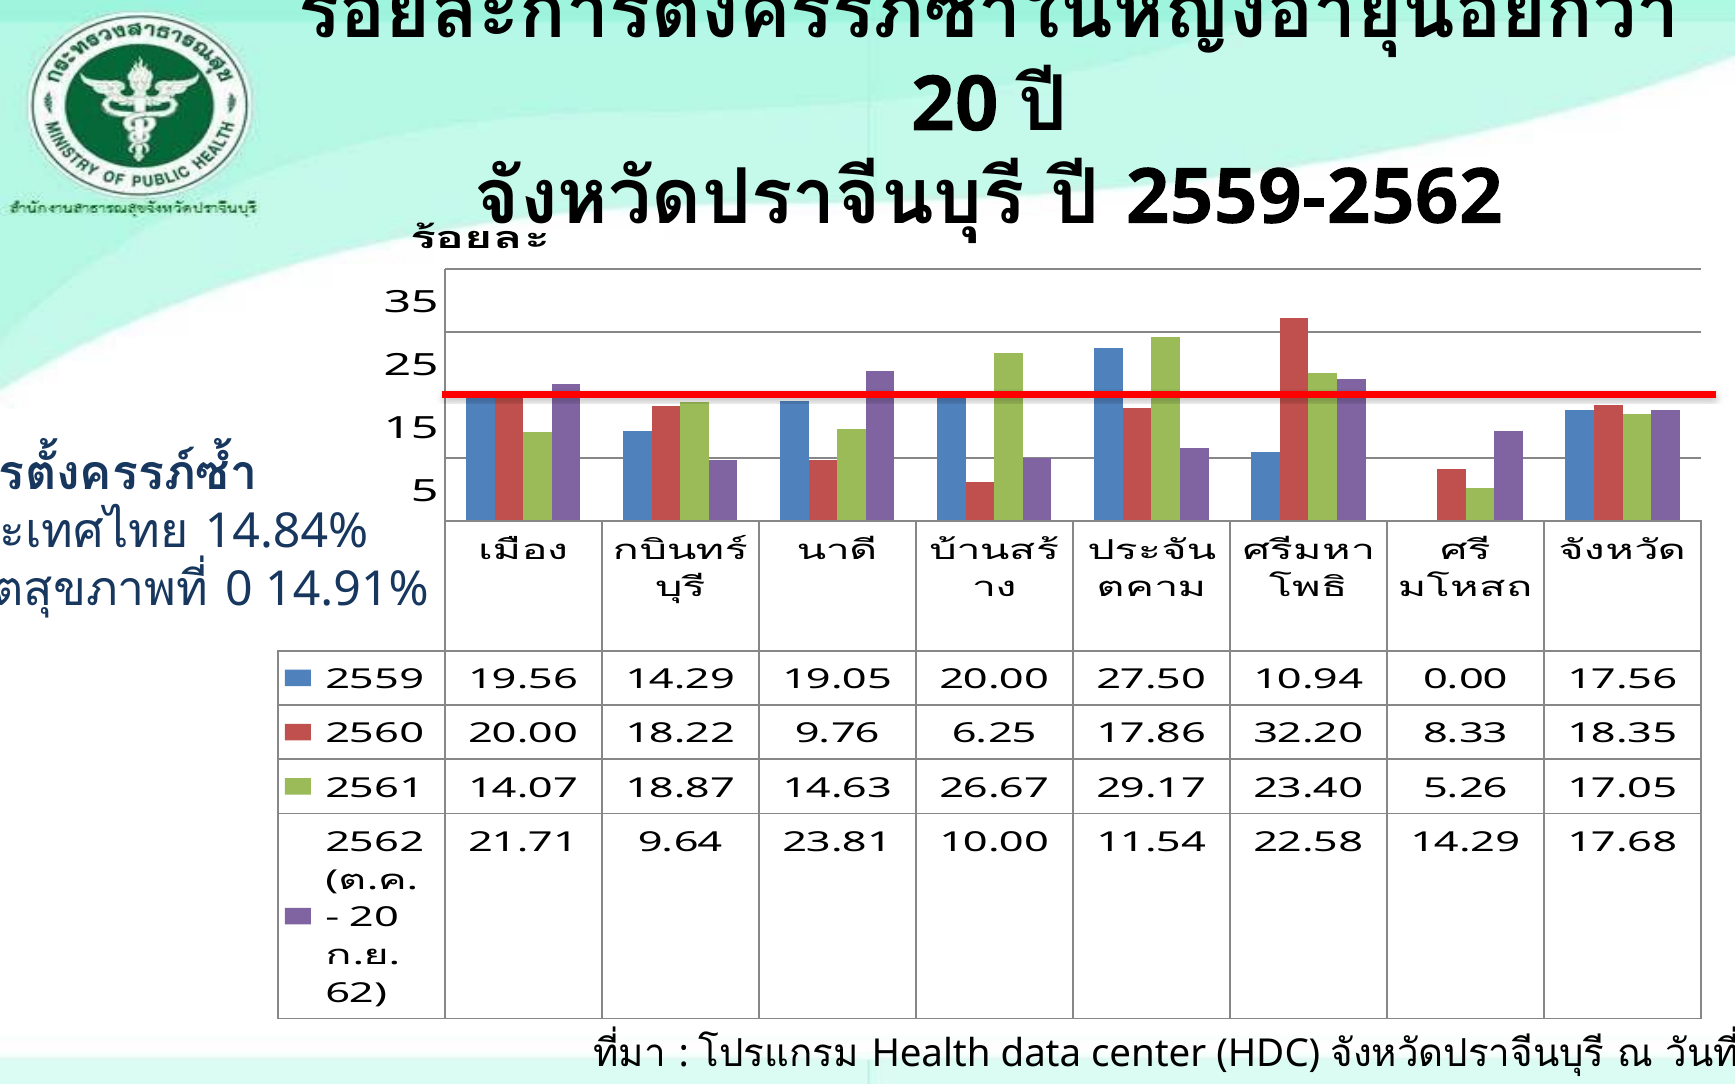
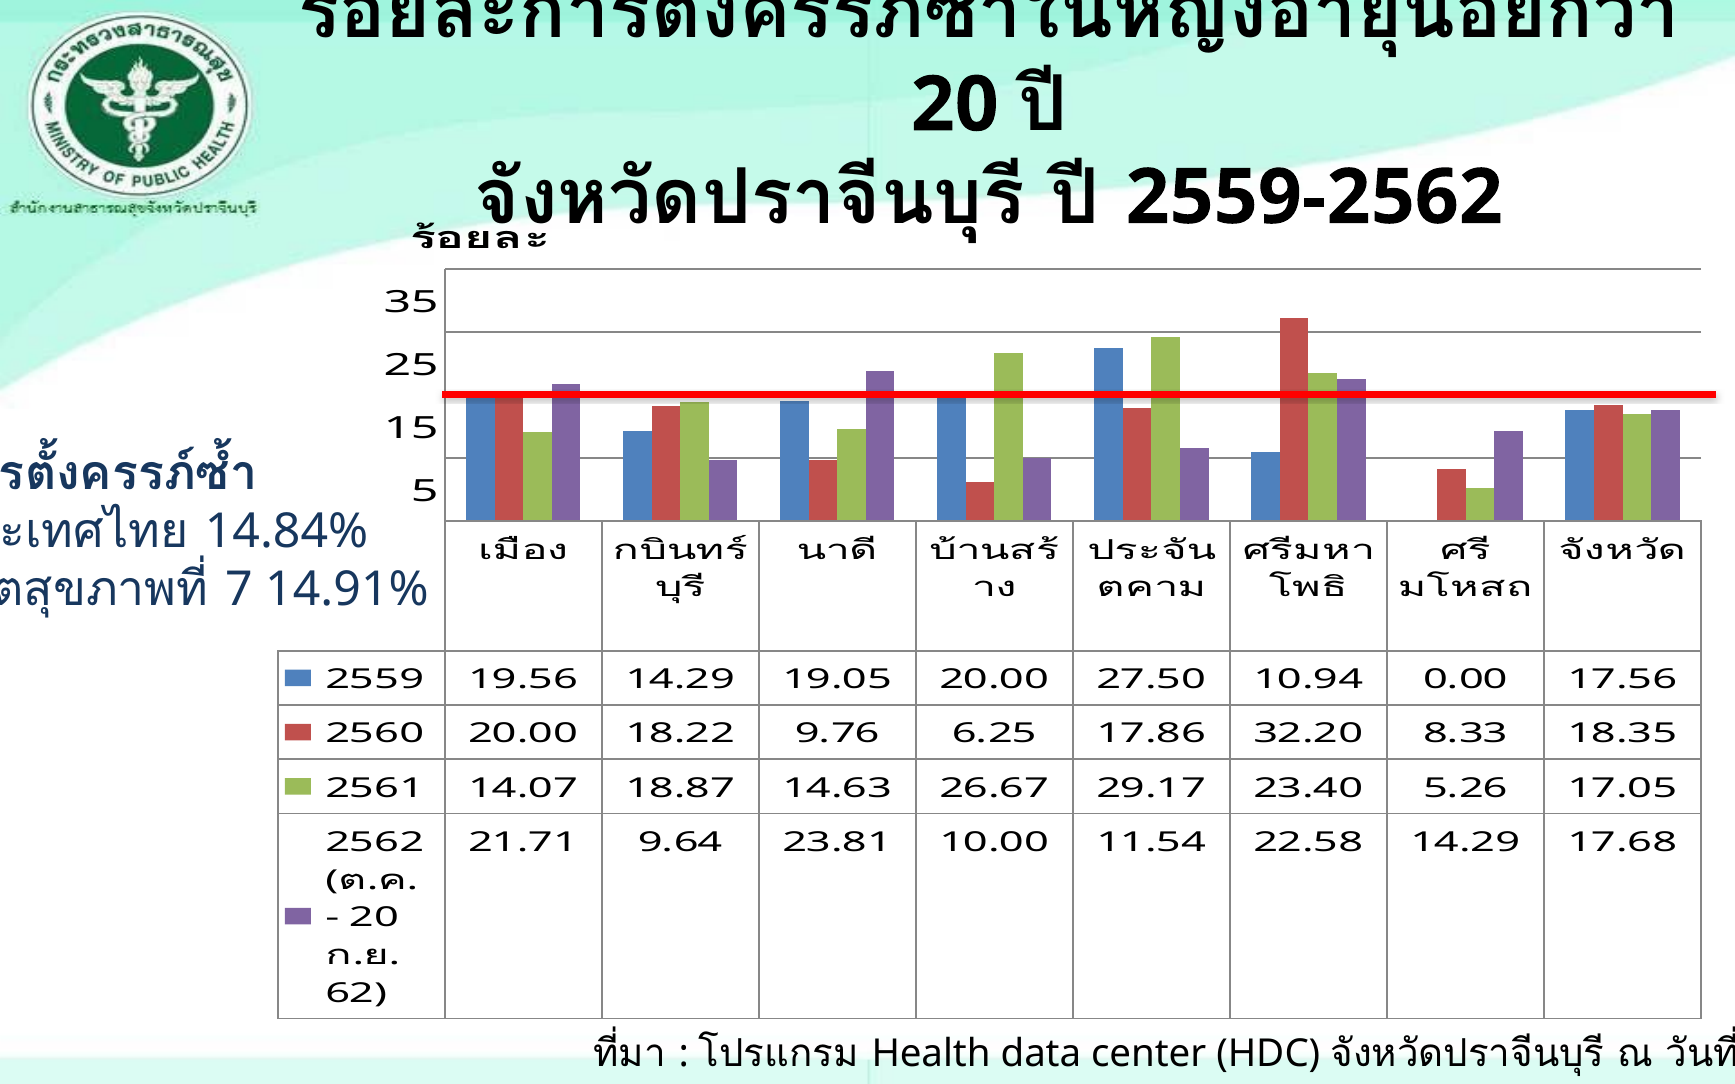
0: 0 -> 7 (239, 589)
